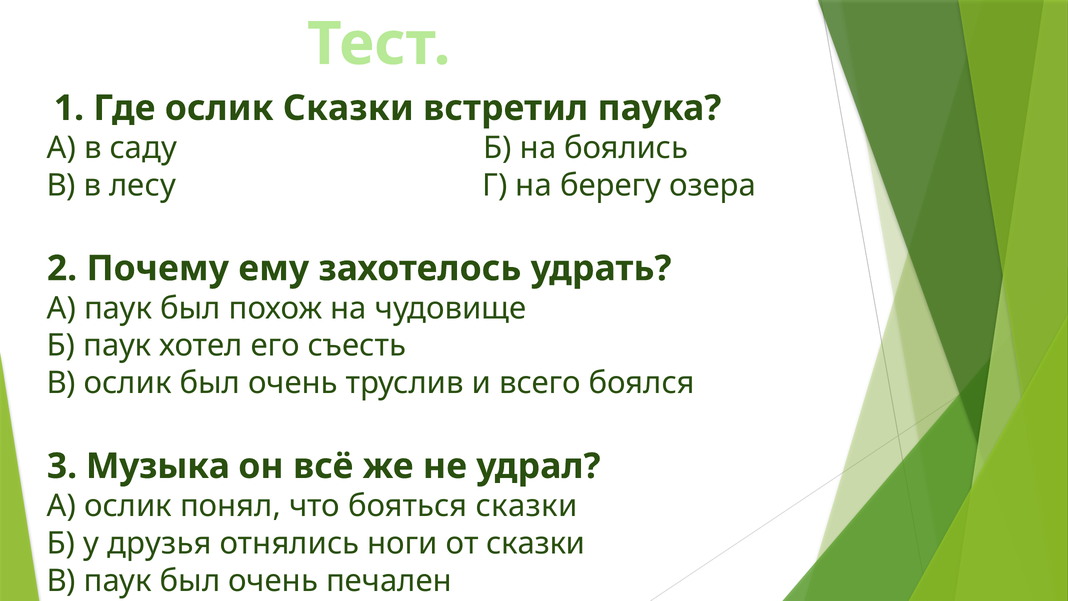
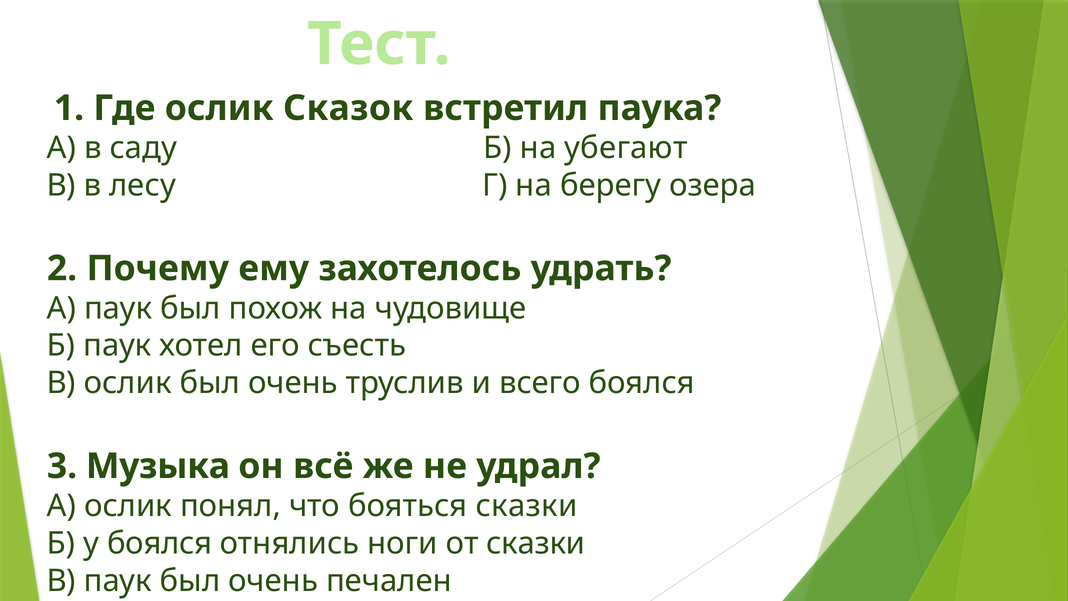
ослик Сказки: Сказки -> Сказок (348, 108)
боялись: боялись -> убегают (626, 148)
у друзья: друзья -> боялся (160, 543)
